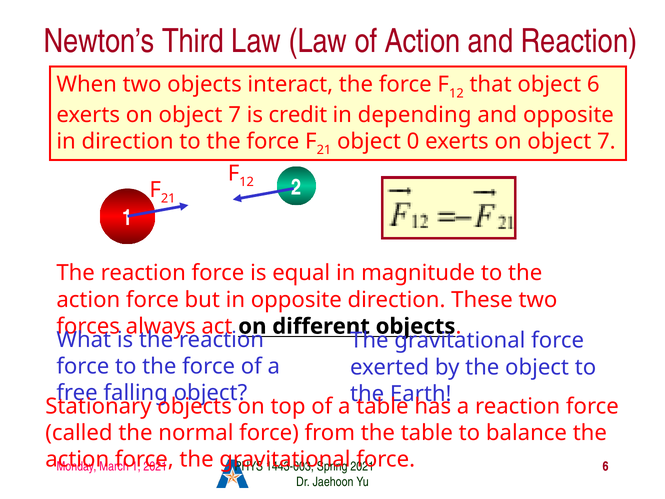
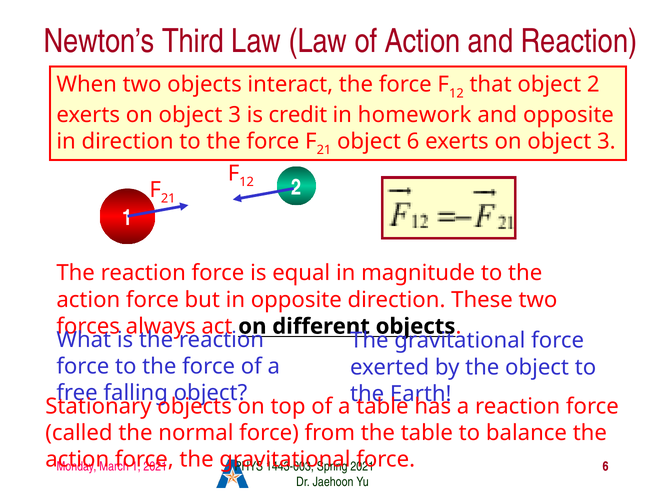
object 6: 6 -> 2 (593, 85)
7: 7 -> 3 (235, 115)
depending: depending -> homework (415, 115)
object 0: 0 -> 6 (413, 141)
7: 7 -> 3 (606, 141)
